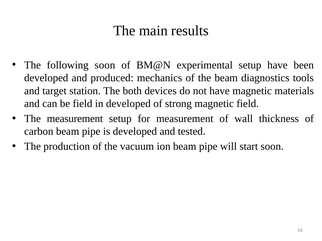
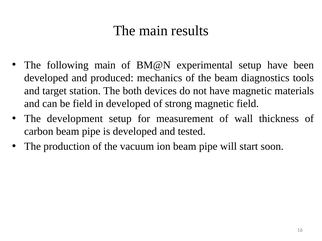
following soon: soon -> main (105, 65)
The measurement: measurement -> development (75, 119)
